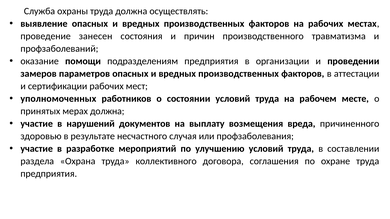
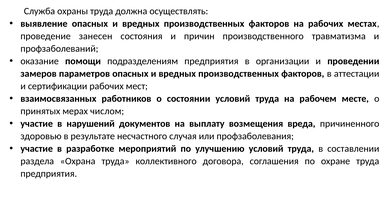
уполномоченных: уполномоченных -> взаимосвязанных (58, 99)
мерах должна: должна -> числом (107, 111)
